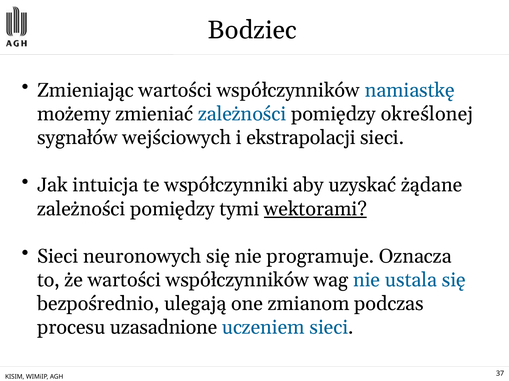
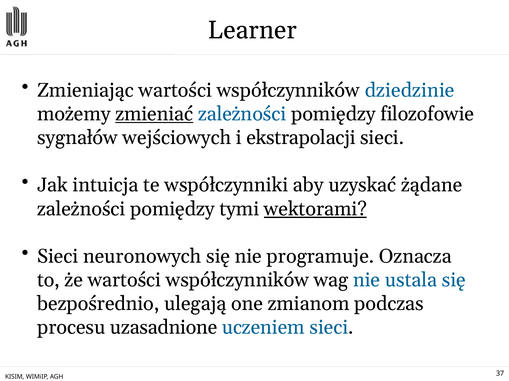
Bodziec: Bodziec -> Learner (252, 30)
namiastkę: namiastkę -> dziedzinie (410, 90)
zmieniać underline: none -> present (154, 114)
określonej: określonej -> filozofowie (427, 114)
